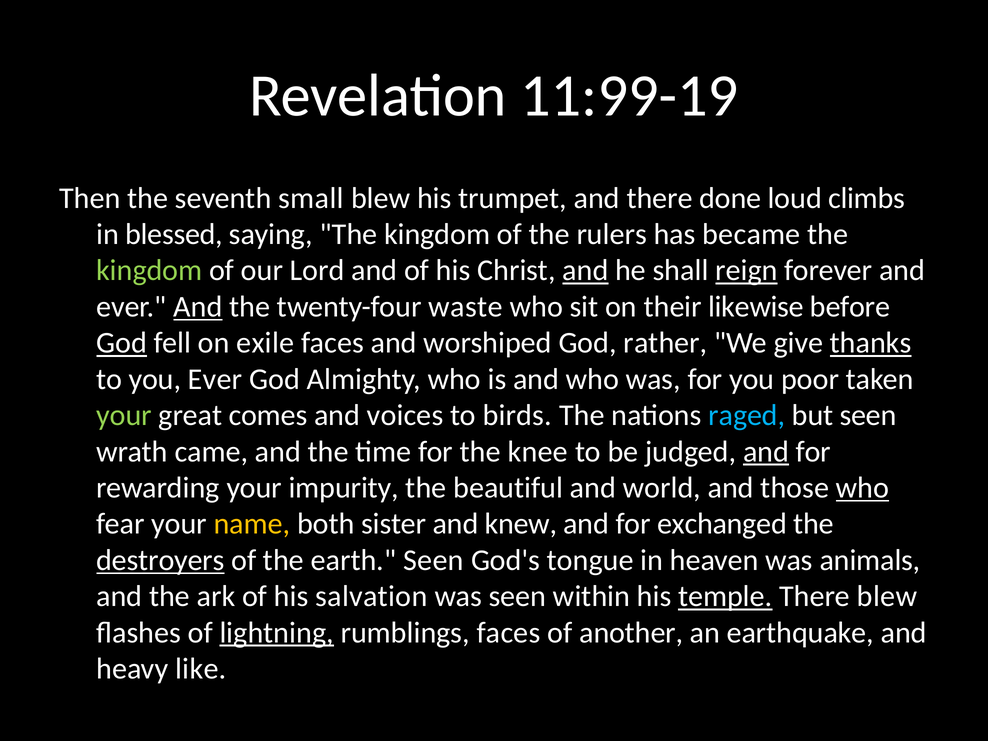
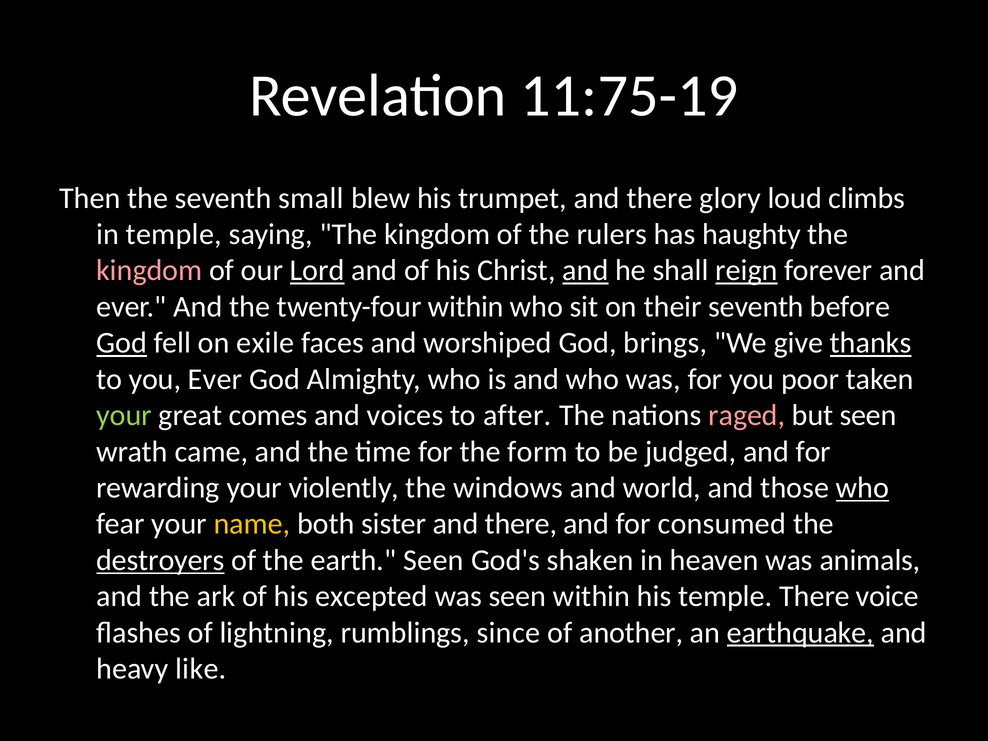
11:99-19: 11:99-19 -> 11:75-19 (629, 96)
done: done -> glory (730, 198)
in blessed: blessed -> temple (174, 234)
became: became -> haughty (752, 234)
kingdom colour: light green -> pink (149, 270)
Lord underline: none -> present (317, 270)
And underline: present -> none (198, 307)
twenty-four waste: waste -> within (466, 307)
their likewise: likewise -> seventh (756, 307)
rather: rather -> brings (665, 343)
birds: birds -> after (517, 415)
raged colour: light blue -> pink (747, 415)
knee: knee -> form (538, 452)
and underline: present -> none (766, 452)
impurity: impurity -> violently (344, 488)
beautiful: beautiful -> windows (508, 488)
knew: knew -> there (521, 524)
exchanged: exchanged -> consumed (722, 524)
tongue: tongue -> shaken (590, 560)
salvation: salvation -> excepted (372, 596)
temple underline: present -> none (725, 596)
There blew: blew -> voice (887, 596)
lightning underline: present -> none (277, 633)
rumblings faces: faces -> since (508, 633)
earthquake underline: none -> present (800, 633)
